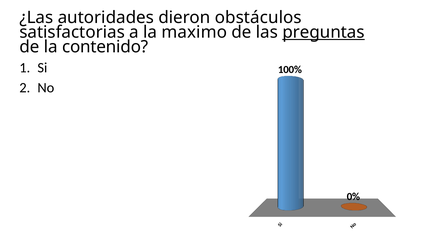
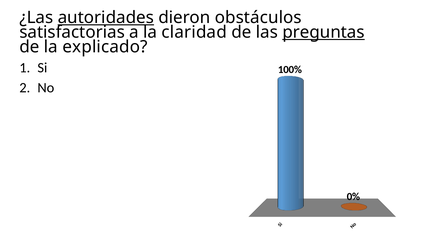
autoridades underline: none -> present (106, 17)
maximo: maximo -> claridad (194, 32)
contenido: contenido -> explicado (105, 47)
